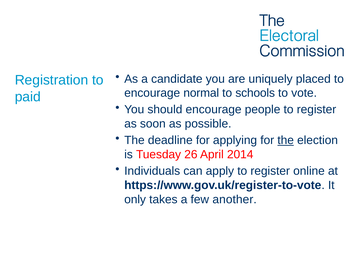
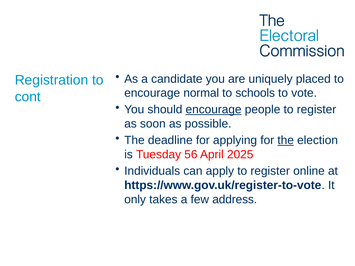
paid: paid -> cont (28, 97)
encourage underline: none -> present (214, 110)
26: 26 -> 56 (191, 155)
2014: 2014 -> 2025 (240, 155)
another: another -> address (235, 200)
